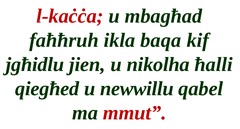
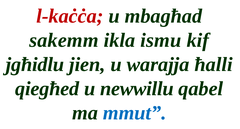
faħħruh: faħħruh -> sakemm (64, 40)
baqa: baqa -> ismu (161, 40)
nikolha: nikolha -> warajja (158, 65)
mmut colour: red -> blue (135, 113)
